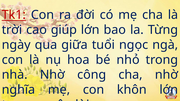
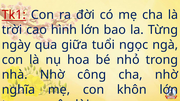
giúp: giúp -> hình (64, 30)
